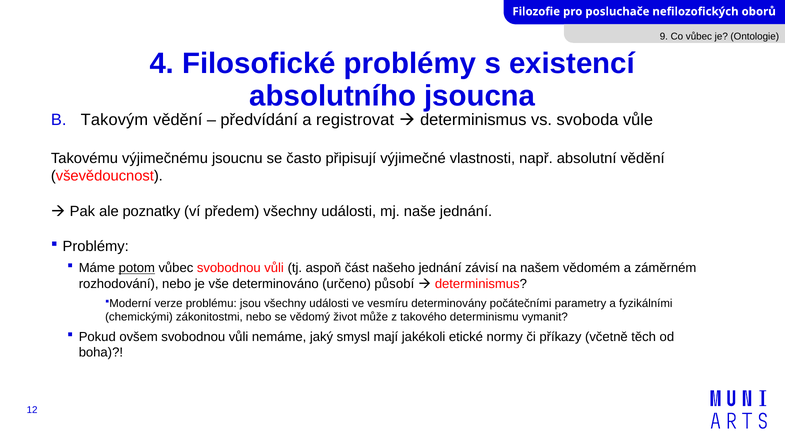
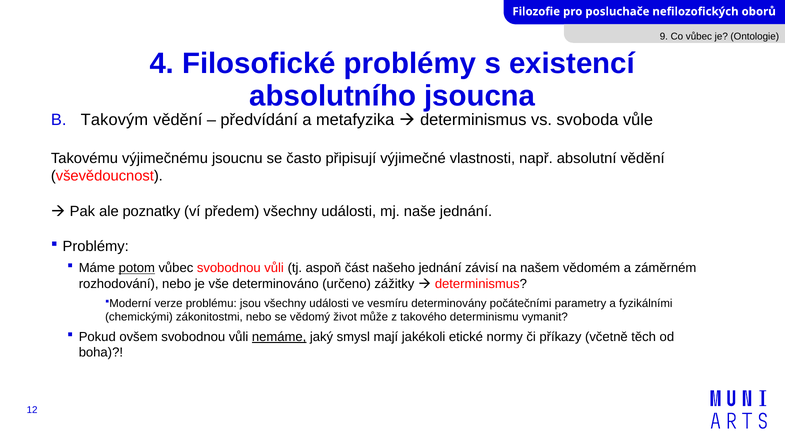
registrovat: registrovat -> metafyzika (355, 120)
působí: působí -> zážitky (394, 284)
nemáme underline: none -> present (279, 337)
